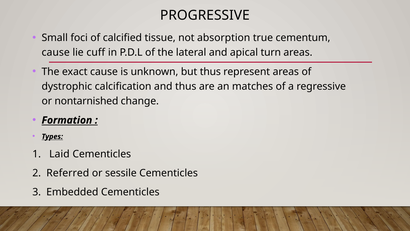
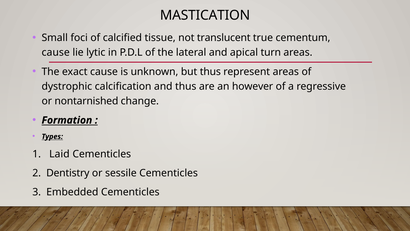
PROGRESSIVE: PROGRESSIVE -> MASTICATION (205, 15)
absorption: absorption -> translucent (224, 38)
cuff: cuff -> lytic (96, 52)
matches: matches -> however (253, 86)
Referred: Referred -> Dentistry (68, 173)
